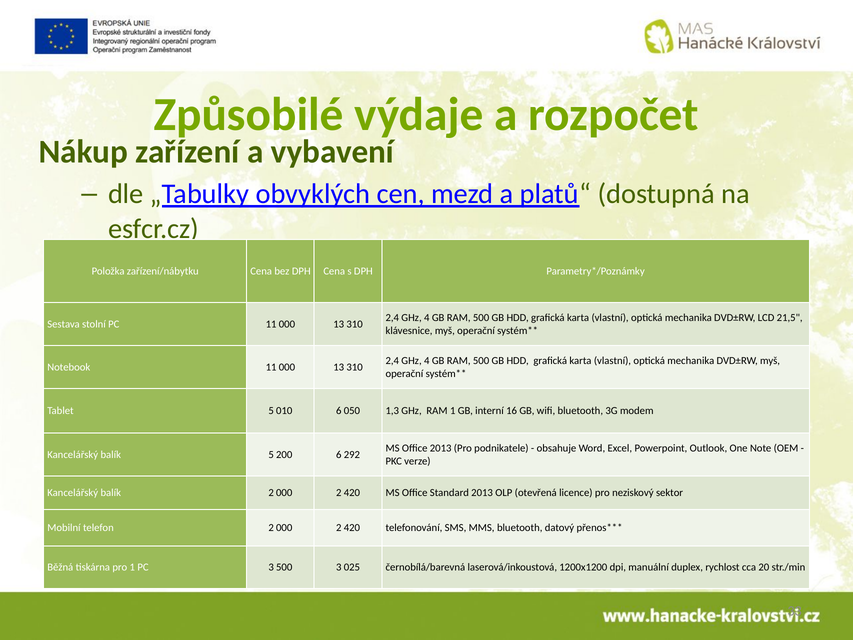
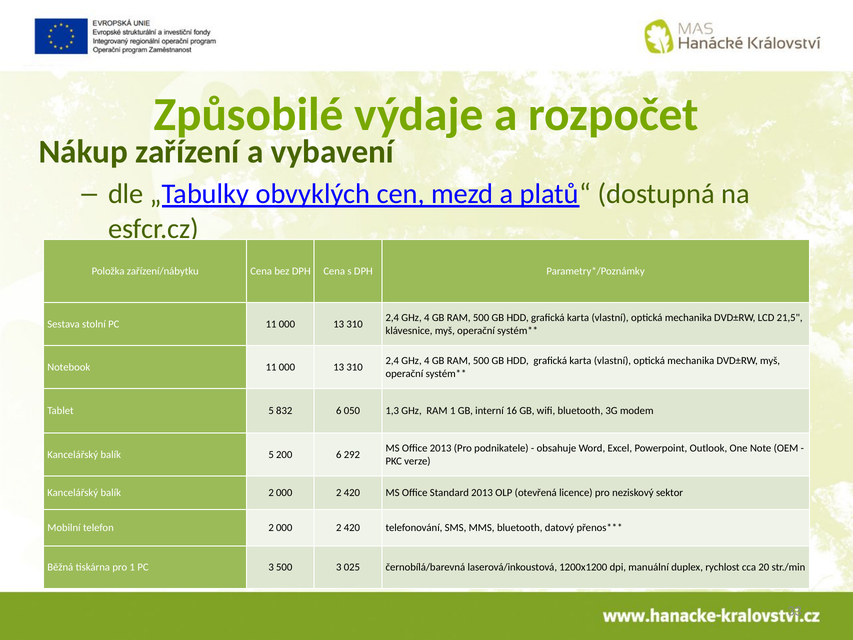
010: 010 -> 832 (284, 411)
